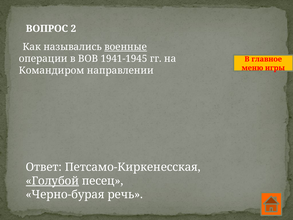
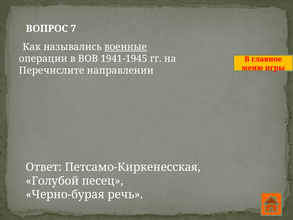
2: 2 -> 7 (73, 29)
Командиром: Командиром -> Перечислите (52, 70)
Голубой underline: present -> none (52, 181)
